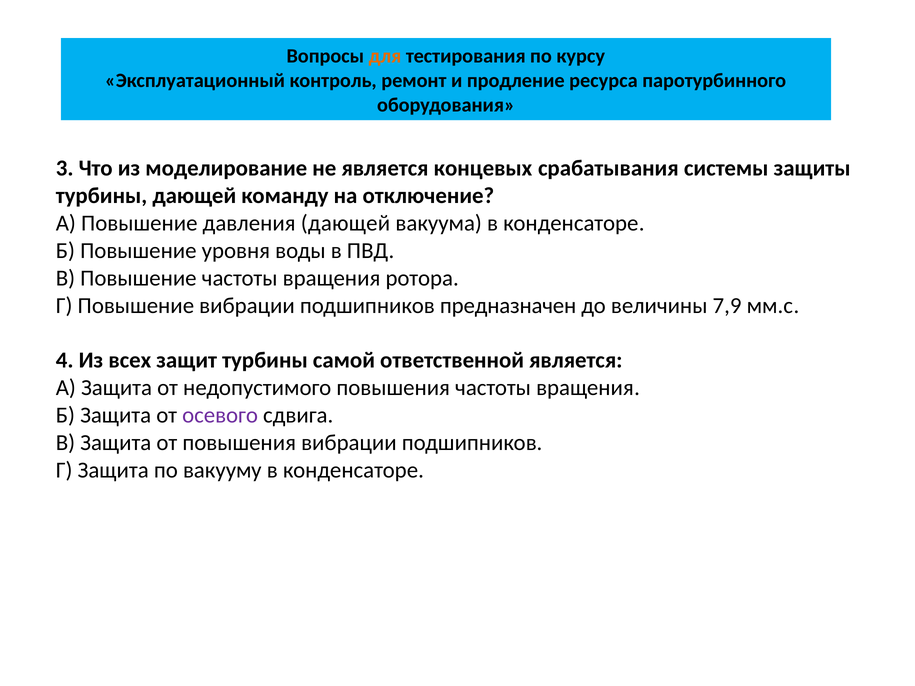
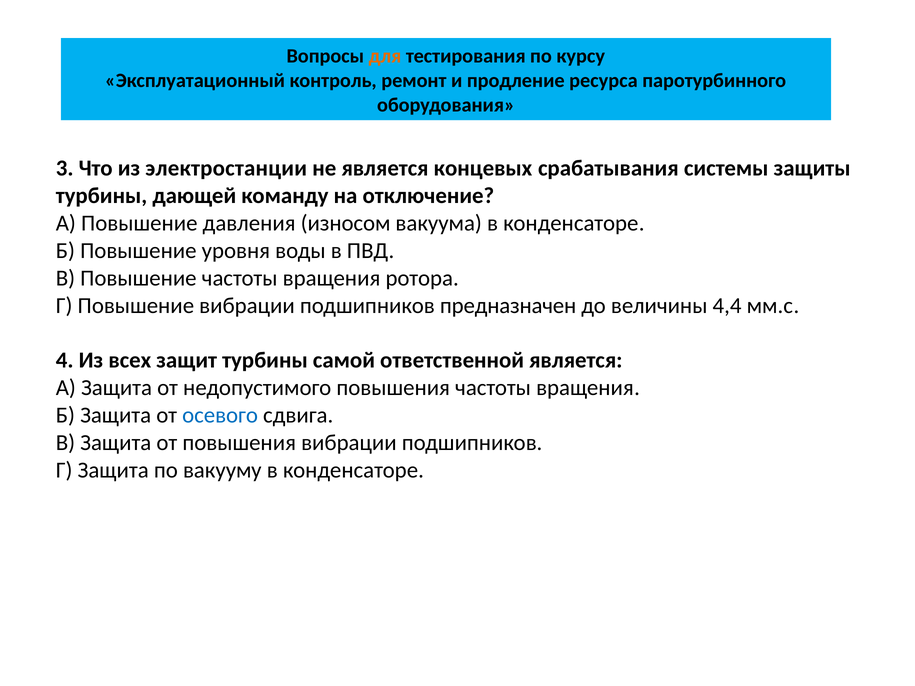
моделирование: моделирование -> электростанции (226, 168)
давления дающей: дающей -> износом (346, 223)
7,9: 7,9 -> 4,4 (727, 306)
осевого colour: purple -> blue (220, 415)
